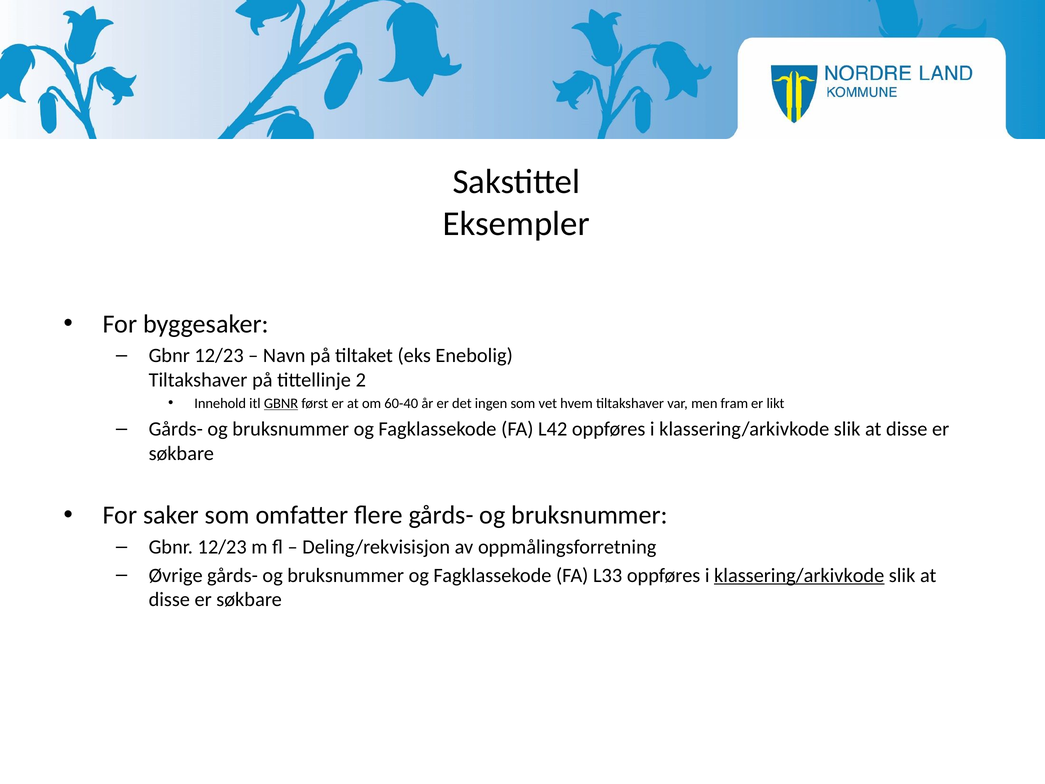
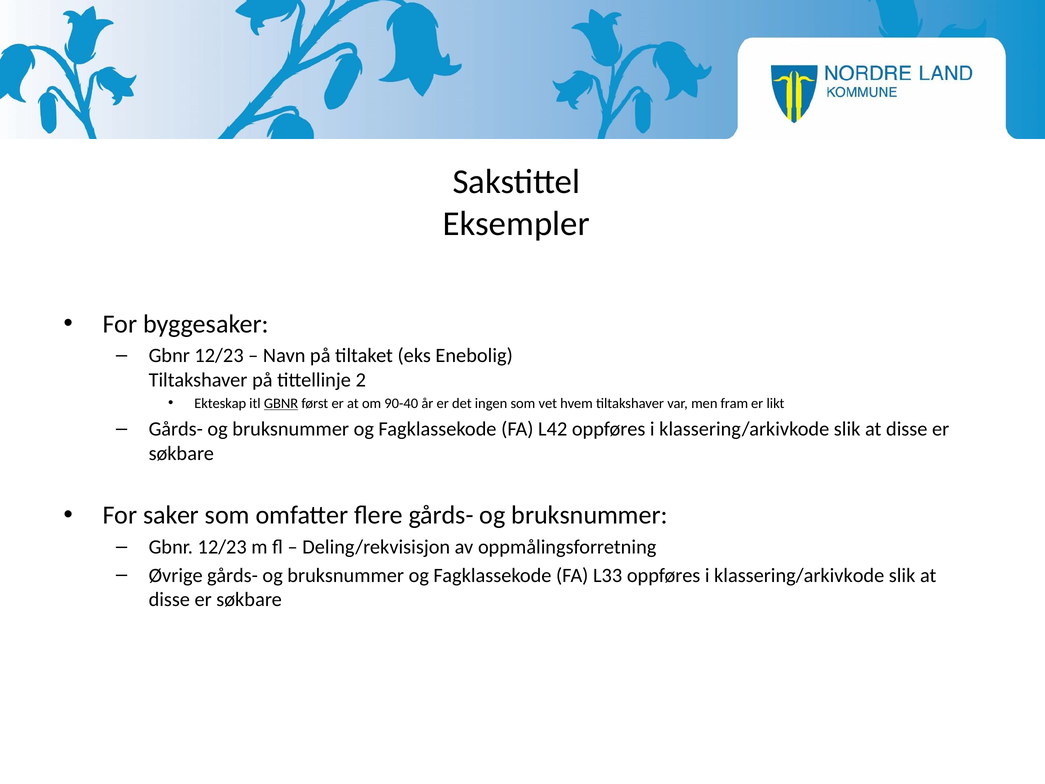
Innehold: Innehold -> Ekteskap (220, 403)
60-40: 60-40 -> 90-40 (401, 403)
klassering/arkivkode underline: present -> none (799, 575)
